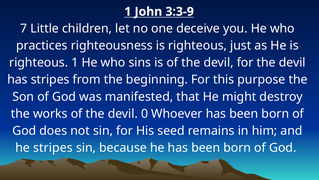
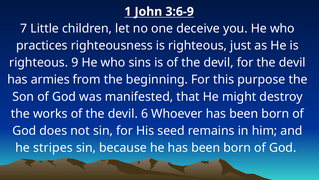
3:3-9: 3:3-9 -> 3:6-9 (180, 12)
righteous 1: 1 -> 9 (75, 62)
has stripes: stripes -> armies (50, 79)
0: 0 -> 6 (145, 113)
